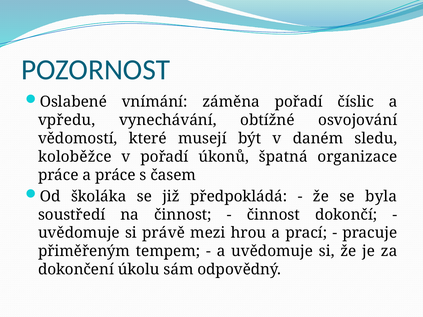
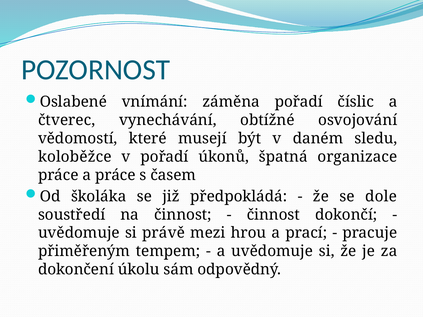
vpředu: vpředu -> čtverec (67, 120)
byla: byla -> dole (381, 196)
